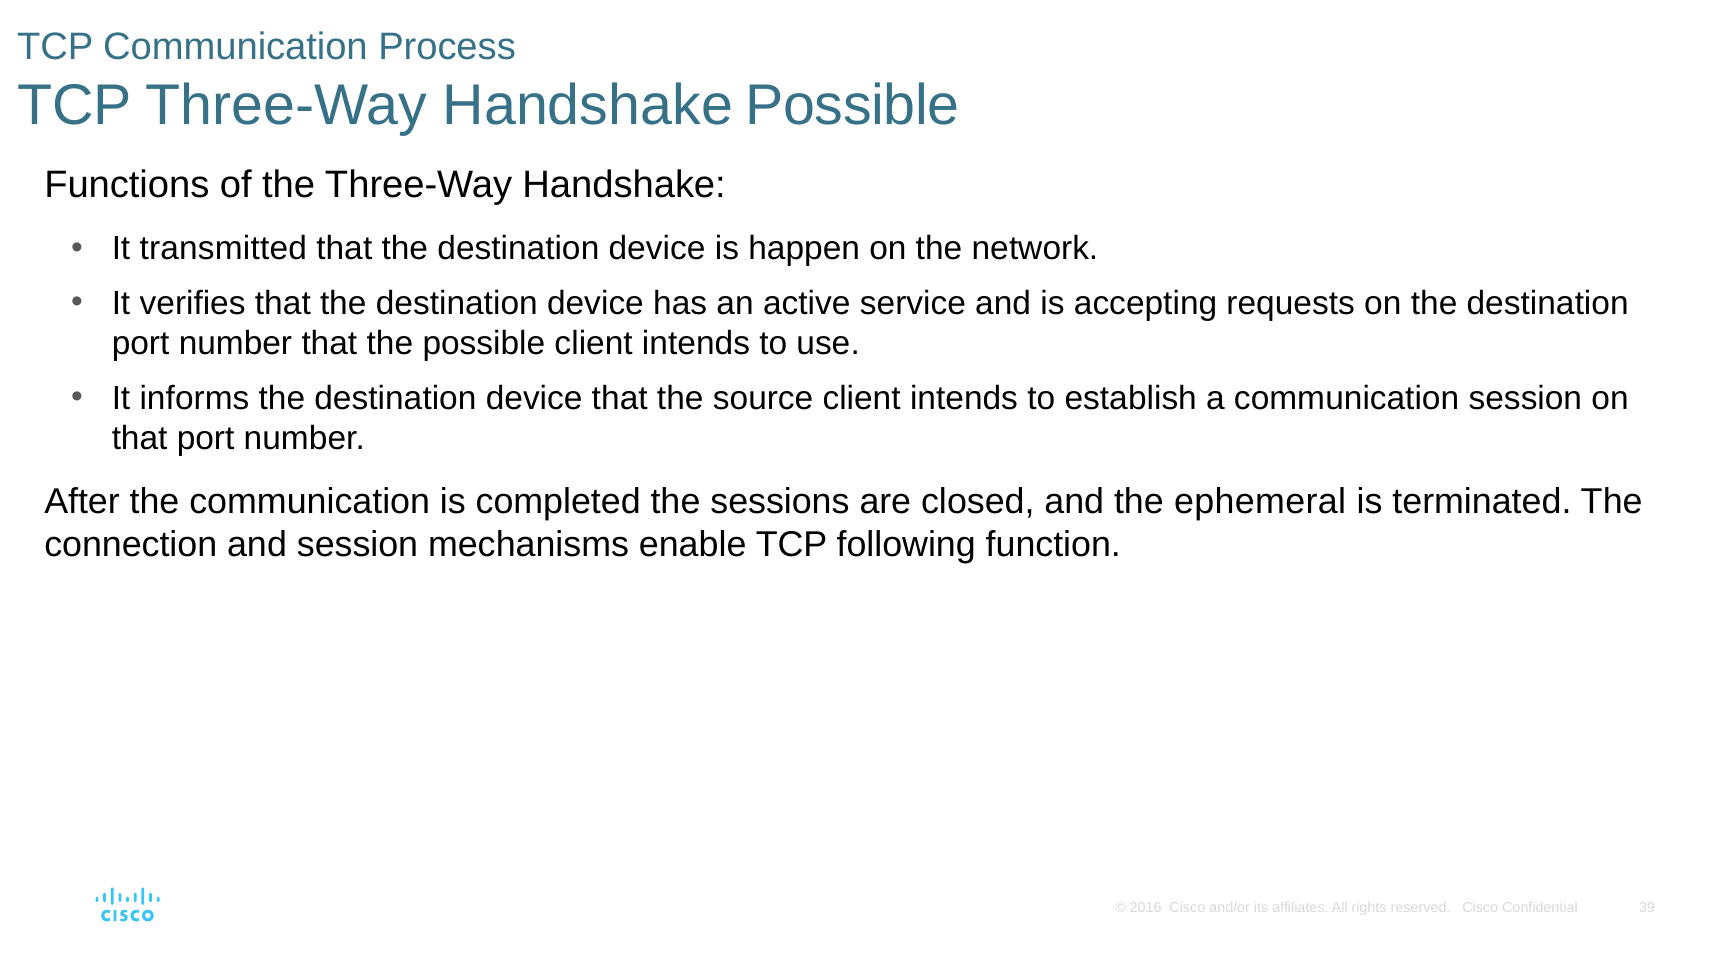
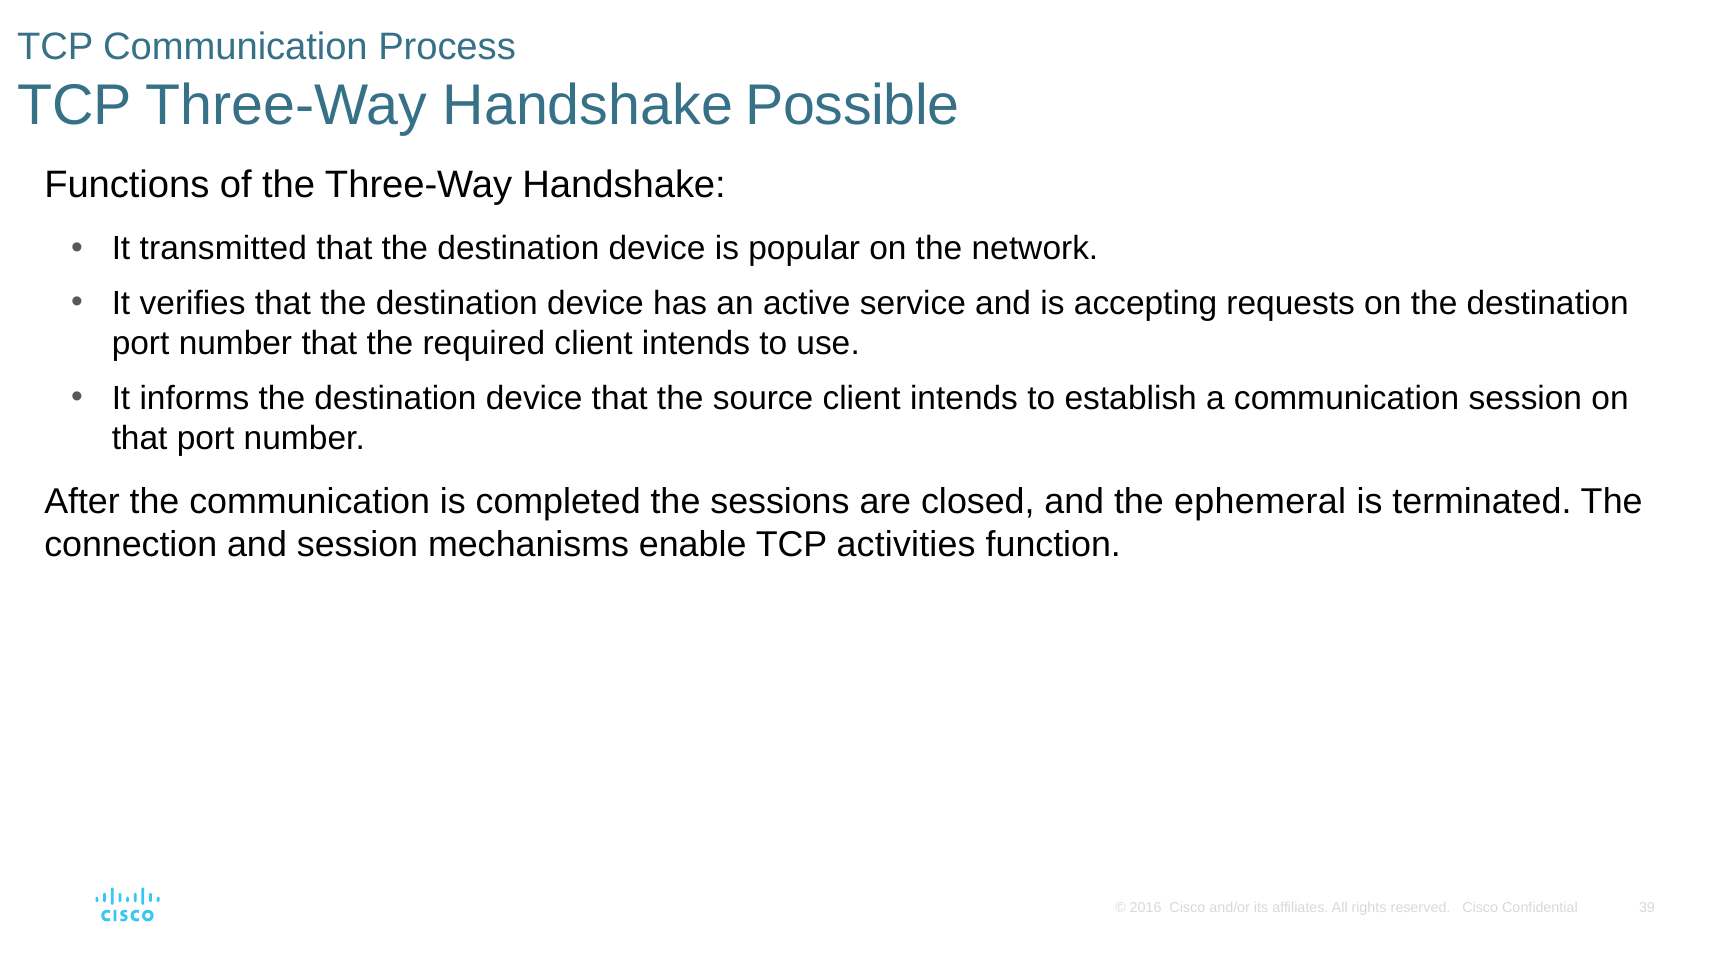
happen: happen -> popular (804, 249)
the possible: possible -> required (484, 343)
following: following -> activities (906, 544)
